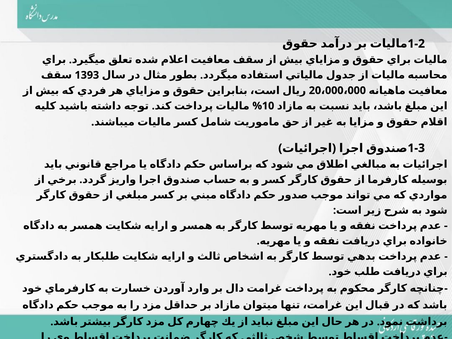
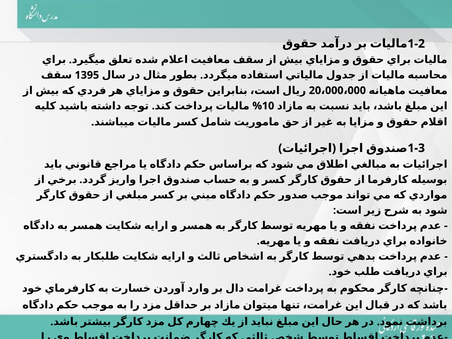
1393: 1393 -> 1395 (87, 75)
